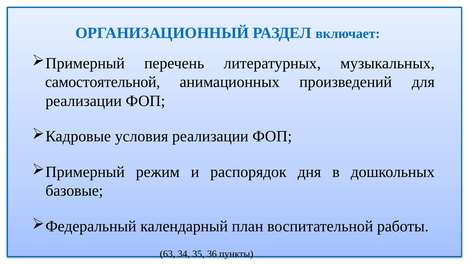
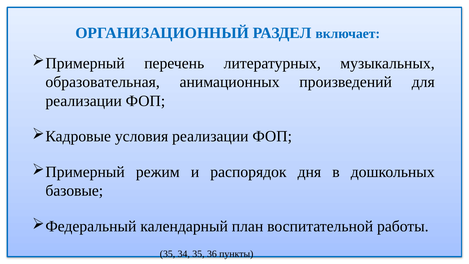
самостоятельной: самостоятельной -> образовательная (103, 82)
63: 63 -> 35 (167, 254)
